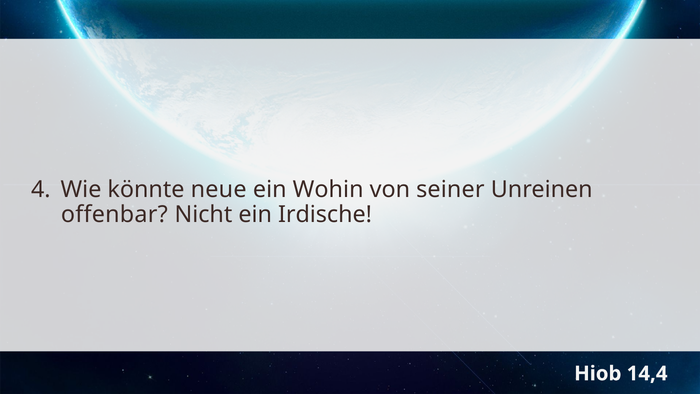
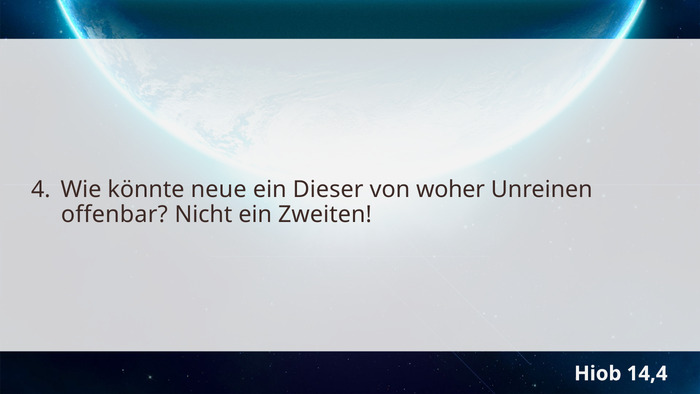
Wohin: Wohin -> Dieser (328, 189)
seiner: seiner -> woher (451, 189)
Irdische: Irdische -> Zweiten (325, 214)
